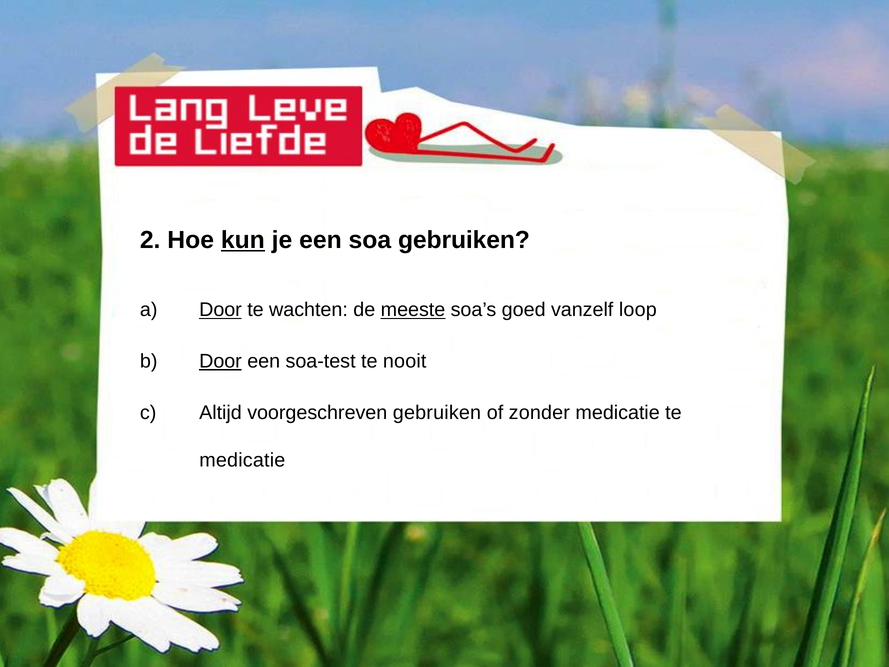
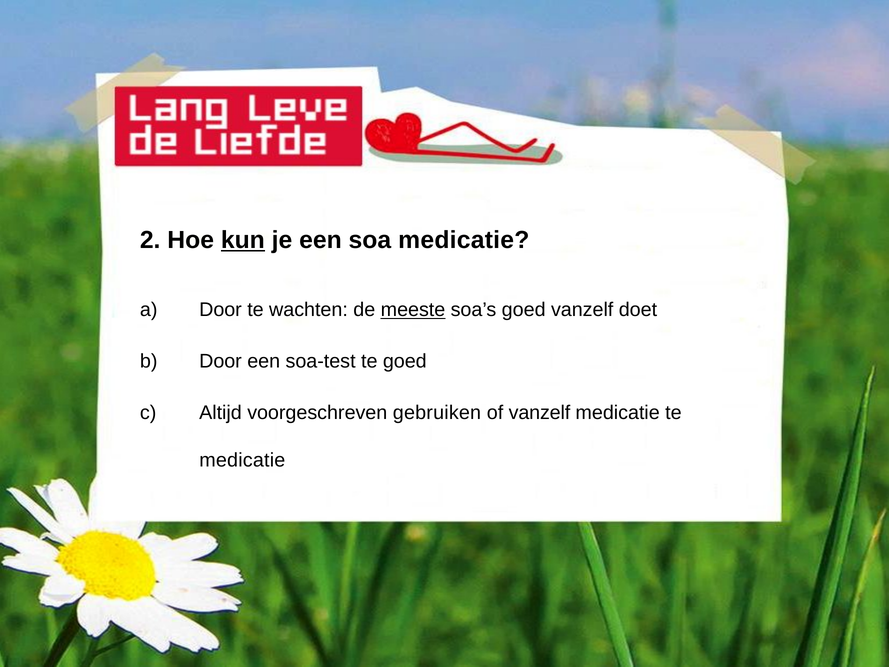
soa gebruiken: gebruiken -> medicatie (464, 240)
Door underline: present -> none (220, 310)
loop: loop -> doet (638, 310)
Door underline: present -> none (220, 361)
te nooit: nooit -> goed (405, 361)
of zonder: zonder -> vanzelf (539, 412)
